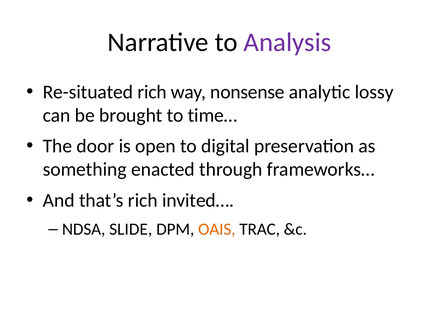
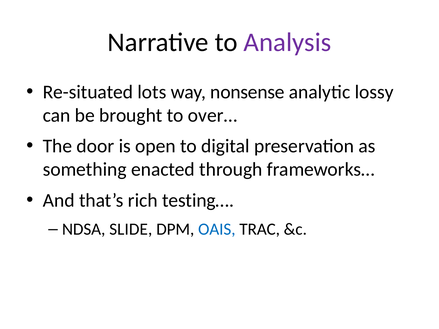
Re-situated rich: rich -> lots (152, 92)
time…: time… -> over… (213, 116)
invited…: invited… -> testing… (198, 200)
OAIS colour: orange -> blue (217, 230)
